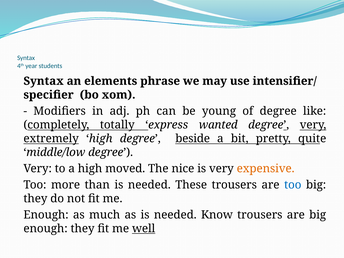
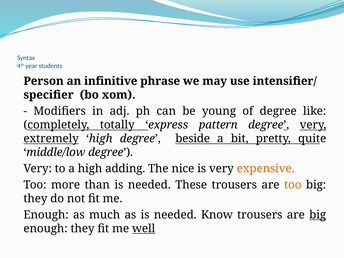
Syntax: Syntax -> Person (44, 81)
elements: elements -> infinitive (111, 81)
wanted: wanted -> pattern (218, 125)
moved: moved -> adding (125, 169)
too colour: blue -> orange (293, 185)
big underline: none -> present (318, 215)
